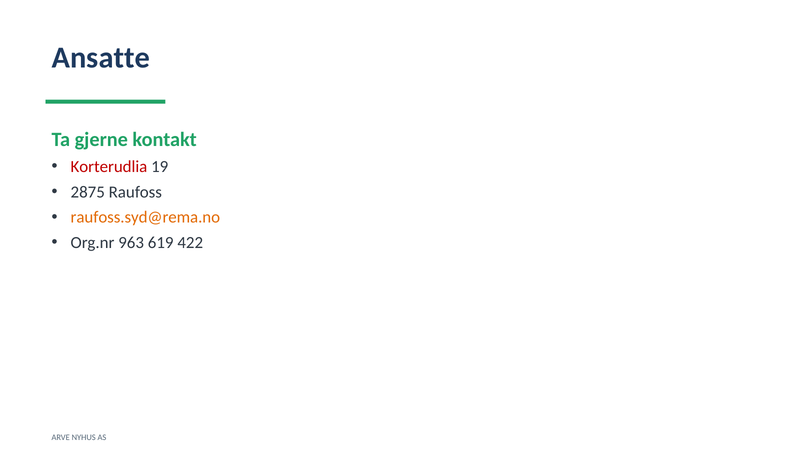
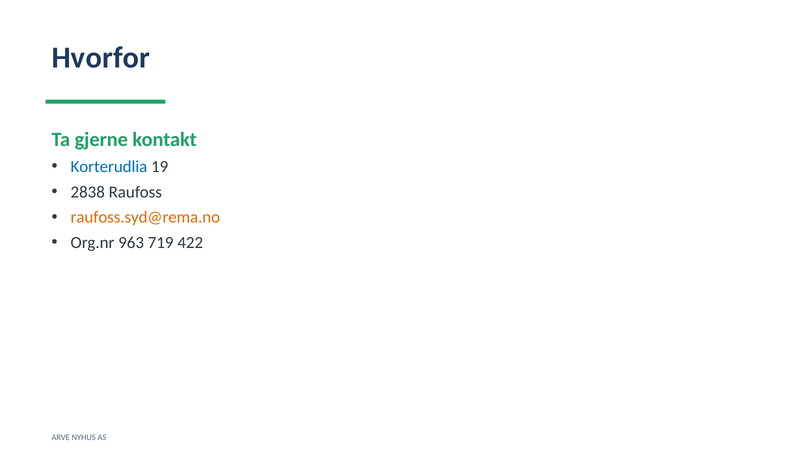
Ansatte: Ansatte -> Hvorfor (101, 58)
Korterudlia colour: red -> blue (109, 167)
2875: 2875 -> 2838 (88, 192)
619: 619 -> 719 (161, 243)
